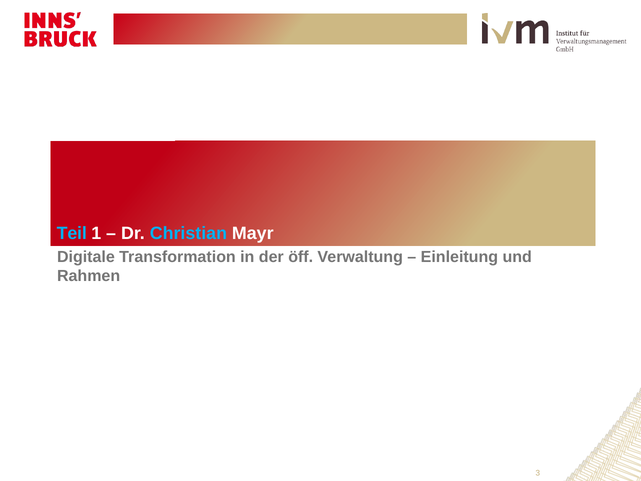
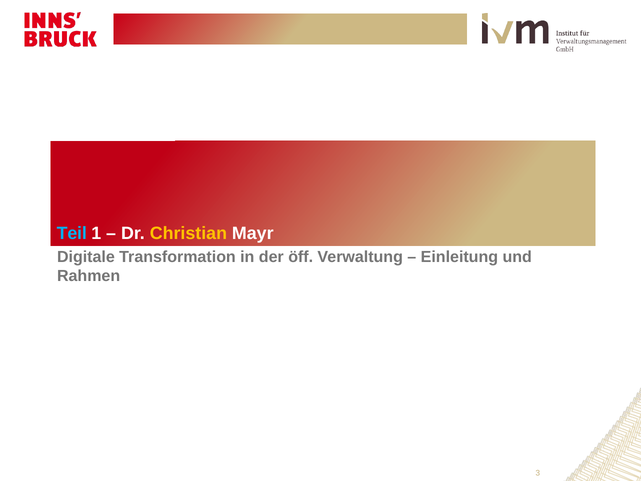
Christian colour: light blue -> yellow (188, 233)
